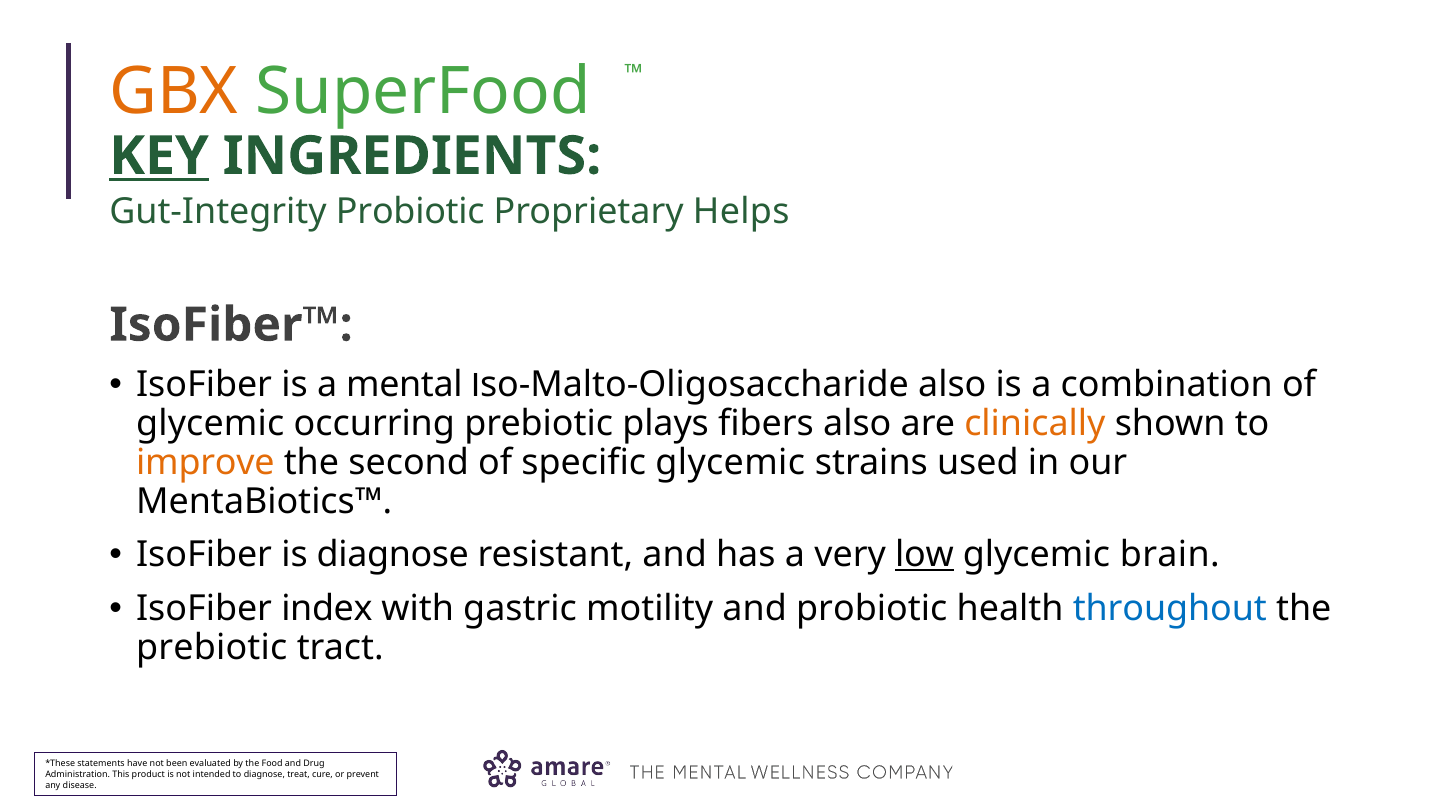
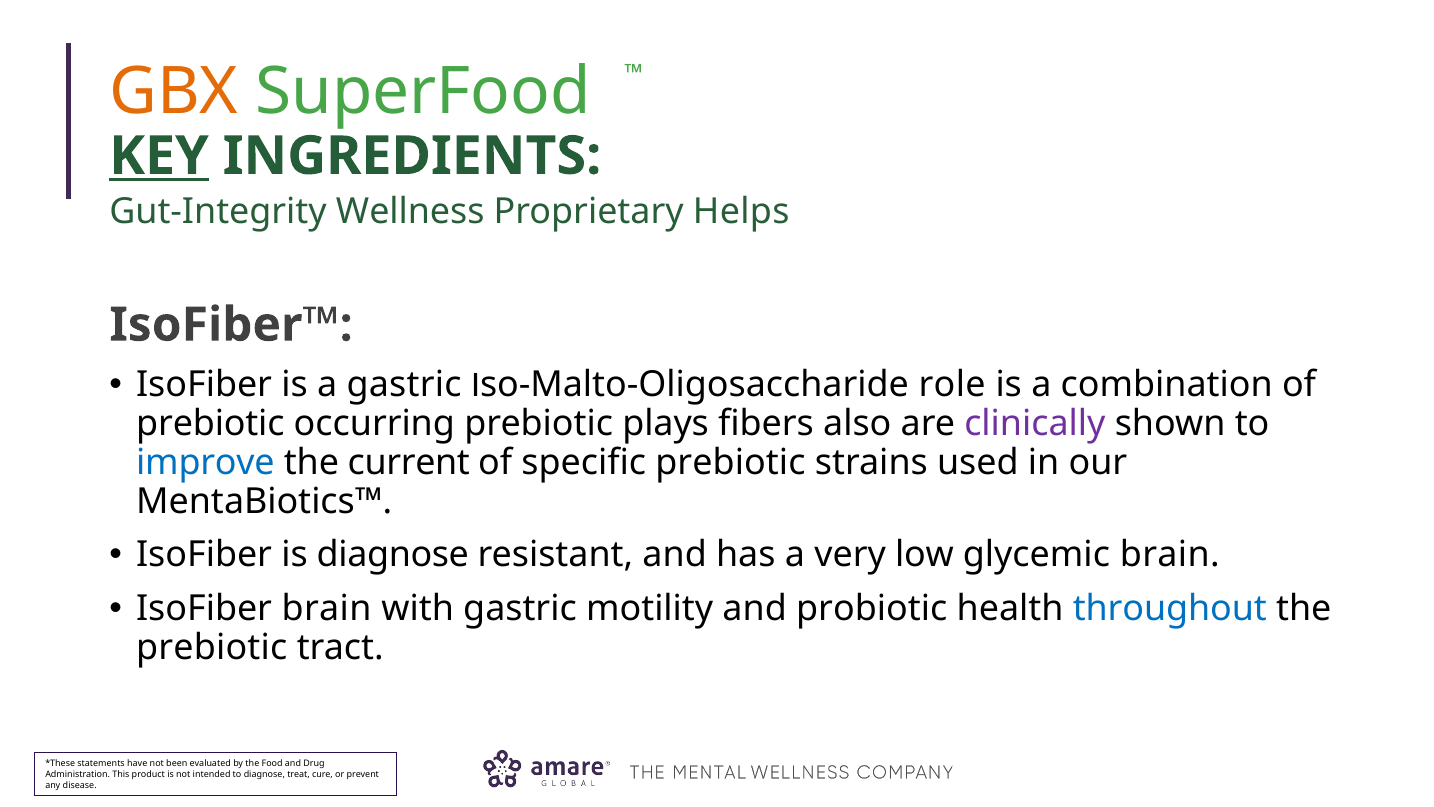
Gut-Integrity Probiotic: Probiotic -> Wellness (410, 211)
a mental: mental -> gastric (404, 385)
also: also -> role (952, 385)
glycemic: glycemic -> prebiotic (210, 424)
clinically colour: orange -> purple (1035, 424)
improve colour: orange -> blue (205, 462)
second: second -> current (409, 462)
specific glycemic: glycemic -> prebiotic (730, 462)
low underline: present -> none (925, 555)
IsoFiber index: index -> brain (327, 608)
